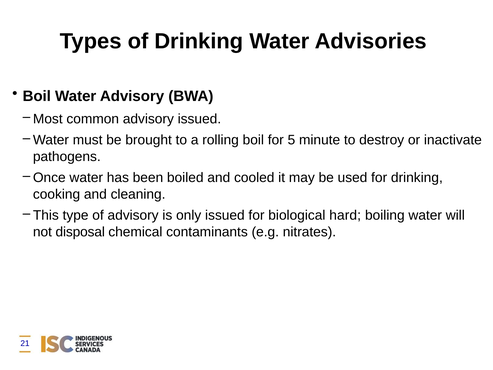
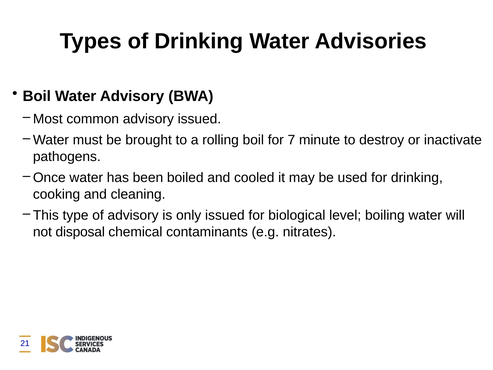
5: 5 -> 7 (291, 140)
hard: hard -> level (345, 215)
